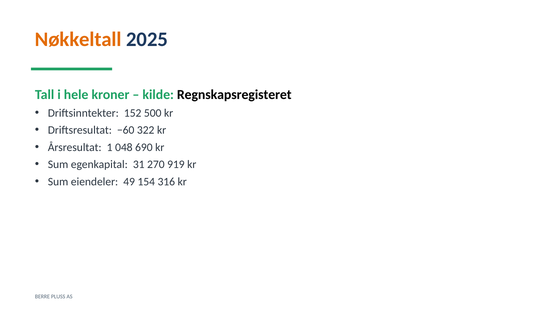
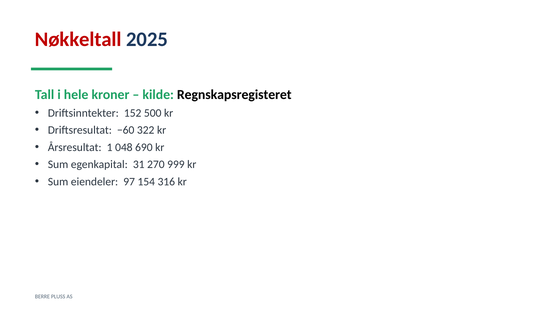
Nøkkeltall colour: orange -> red (78, 39)
919: 919 -> 999 (176, 165)
49: 49 -> 97 (129, 182)
